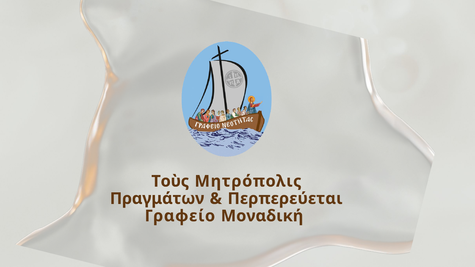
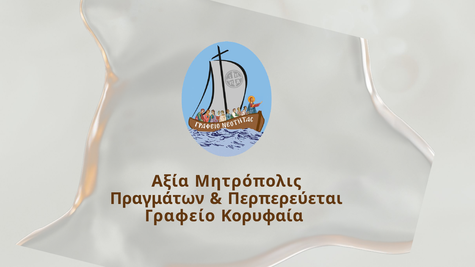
Τοὺς: Τοὺς -> Αξία (170, 181)
Μοναδική: Μοναδική -> Κορυφαία (262, 216)
